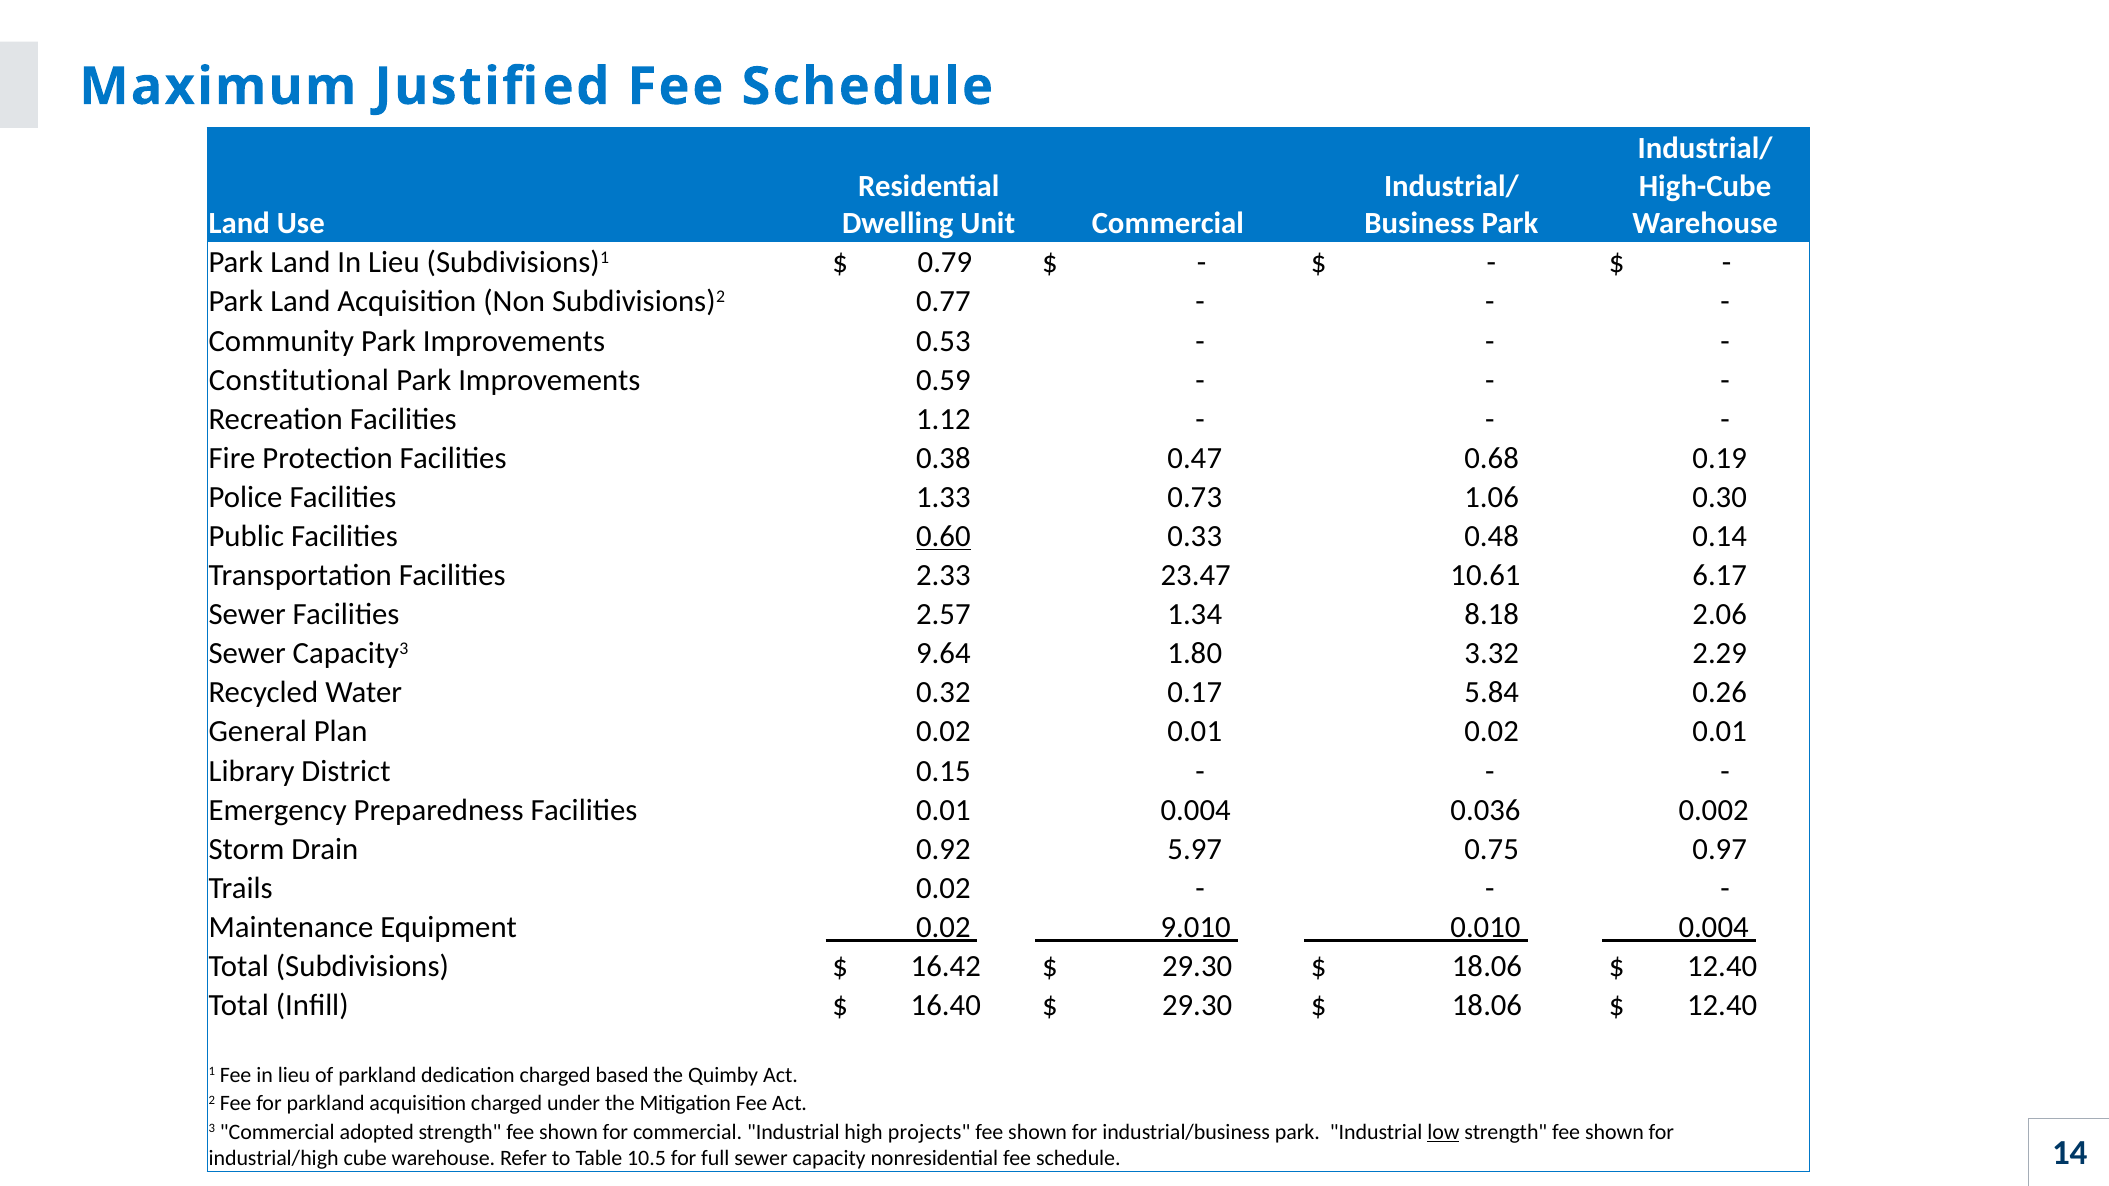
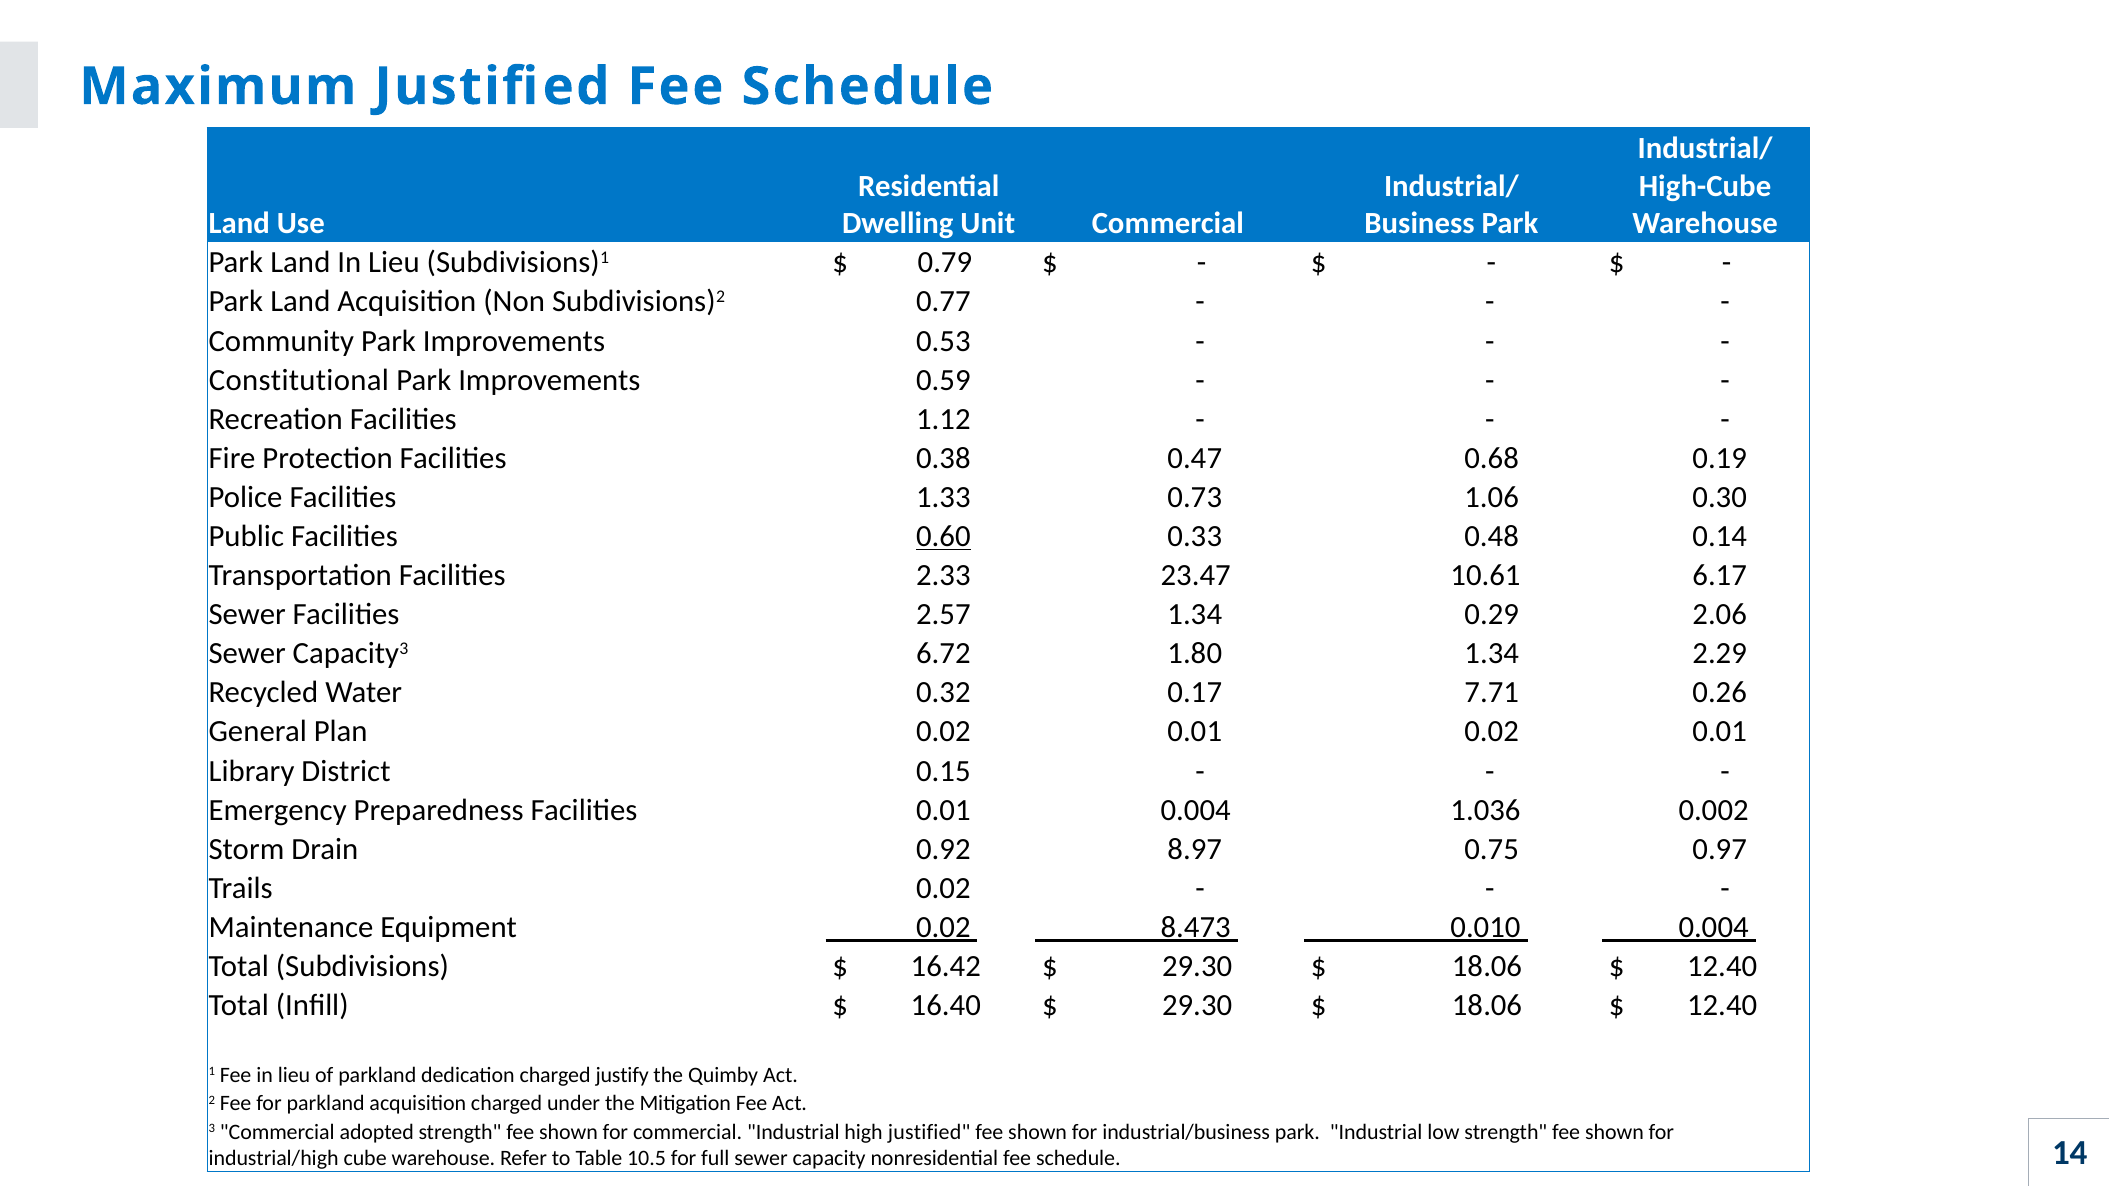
8.18: 8.18 -> 0.29 (1492, 615)
9.64: 9.64 -> 6.72 (943, 654)
1.80 3.32: 3.32 -> 1.34 (1492, 654)
5.84: 5.84 -> 7.71 (1492, 693)
0.036: 0.036 -> 1.036 (1485, 810)
5.97: 5.97 -> 8.97 (1195, 849)
9.010: 9.010 -> 8.473 (1196, 928)
based: based -> justify (622, 1076)
high projects: projects -> justified (929, 1132)
low underline: present -> none (1444, 1132)
